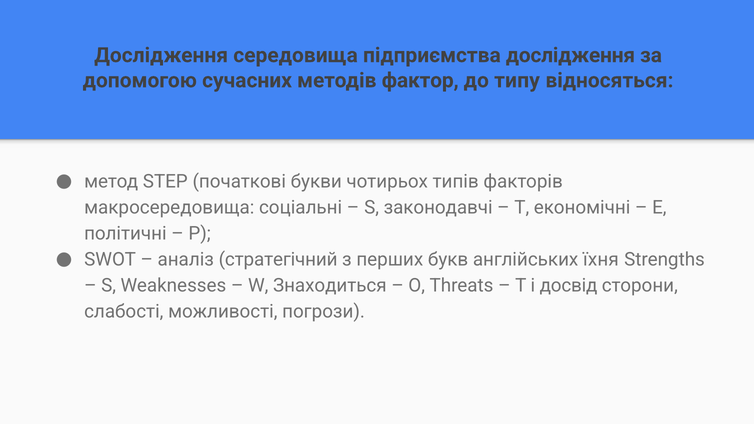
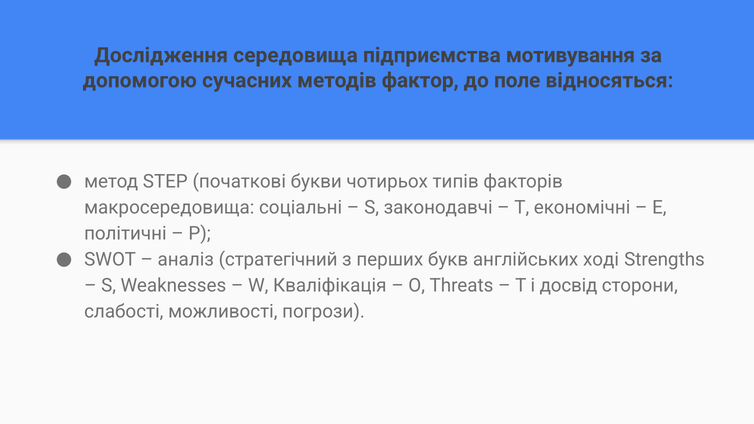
підприємства дослідження: дослідження -> мотивування (570, 55)
типу: типу -> поле (517, 80)
їхня: їхня -> ході (601, 260)
Знаходиться: Знаходиться -> Кваліфікація (330, 286)
